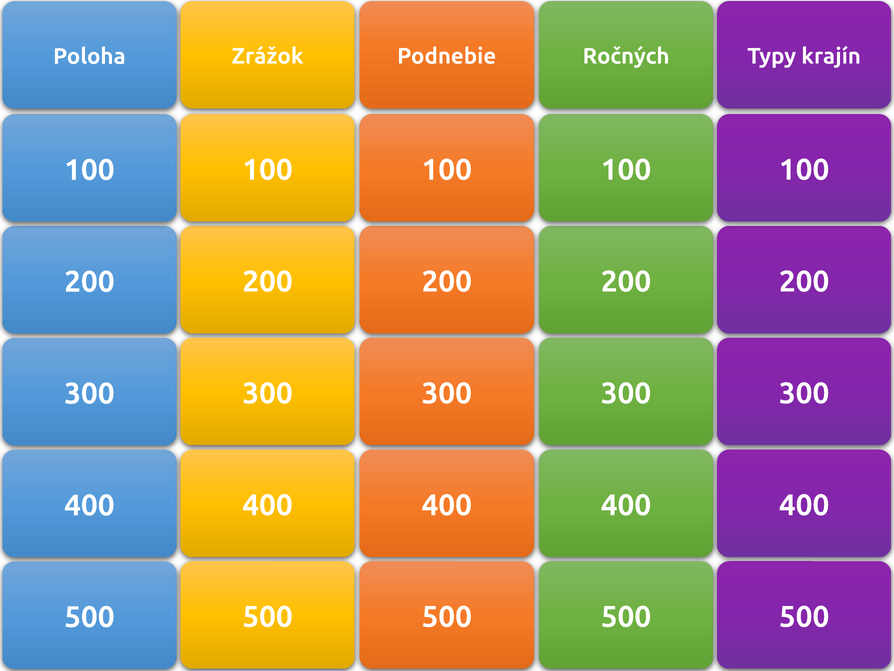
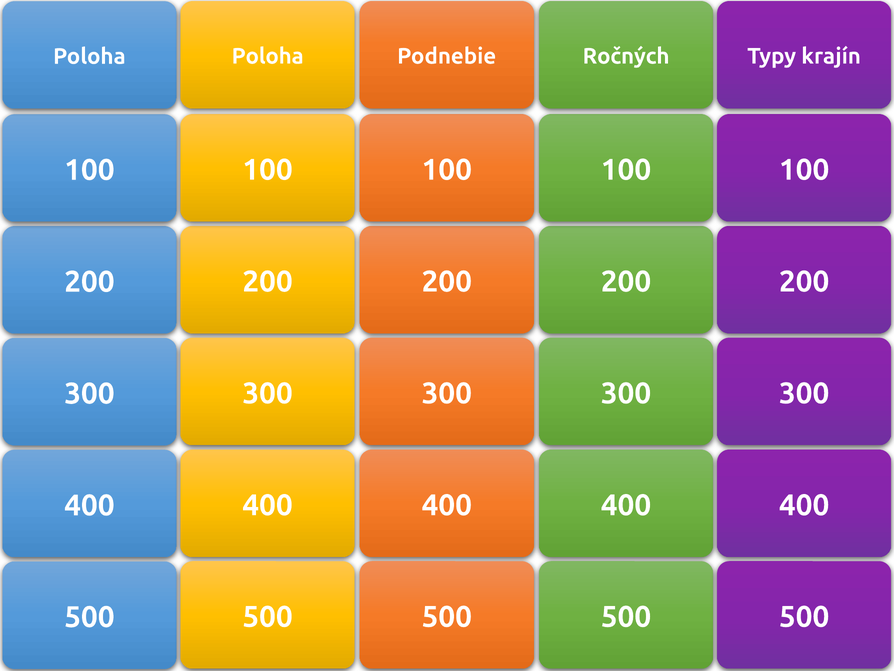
Zrážok: Zrážok -> Poloha (268, 56)
